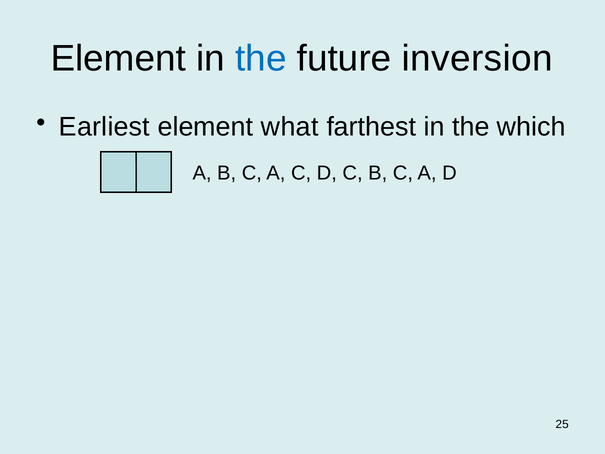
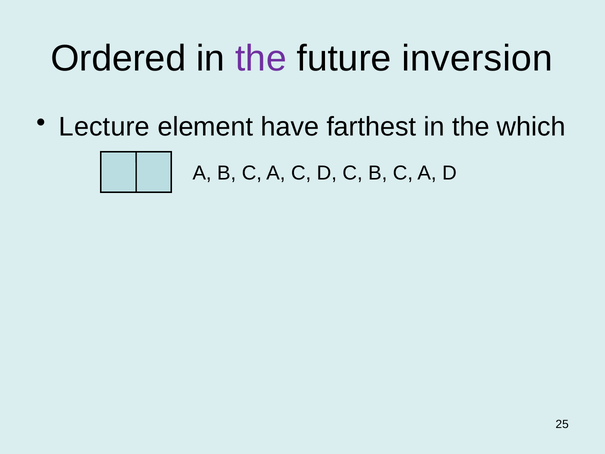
Element: Element -> Ordered (118, 59)
the colour: blue -> purple (261, 59)
Earliest: Earliest -> Lecture (104, 127)
what: what -> have (290, 127)
